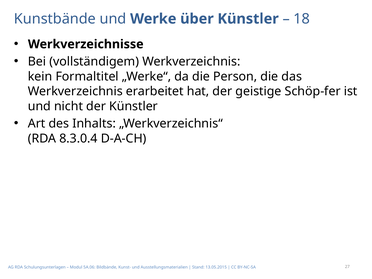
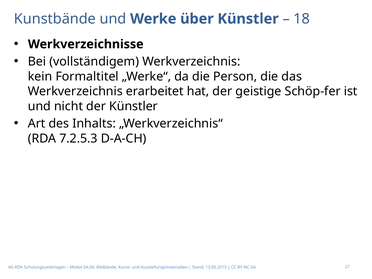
8.3.0.4: 8.3.0.4 -> 7.2.5.3 (78, 138)
